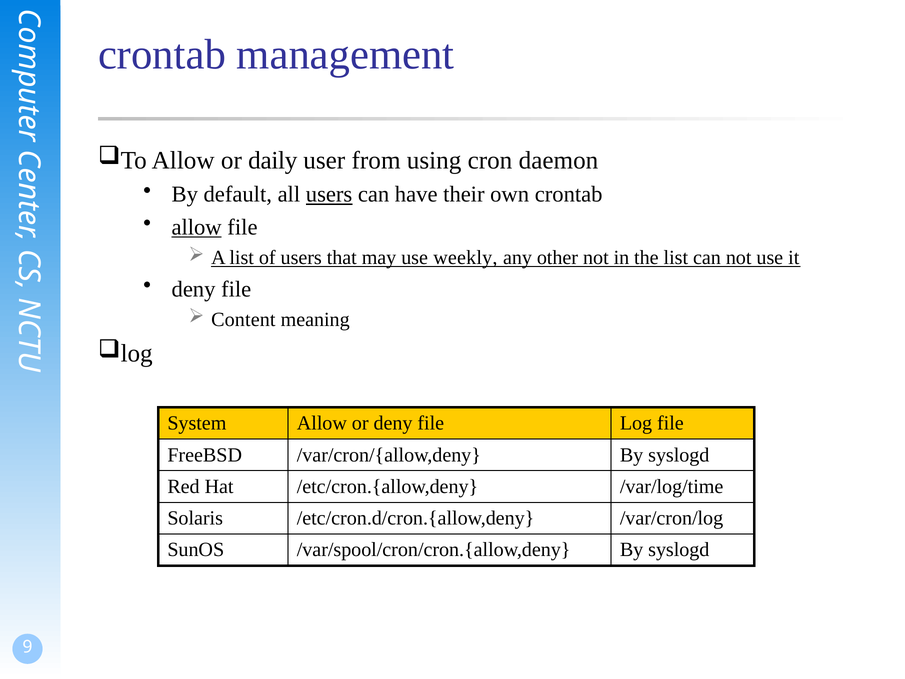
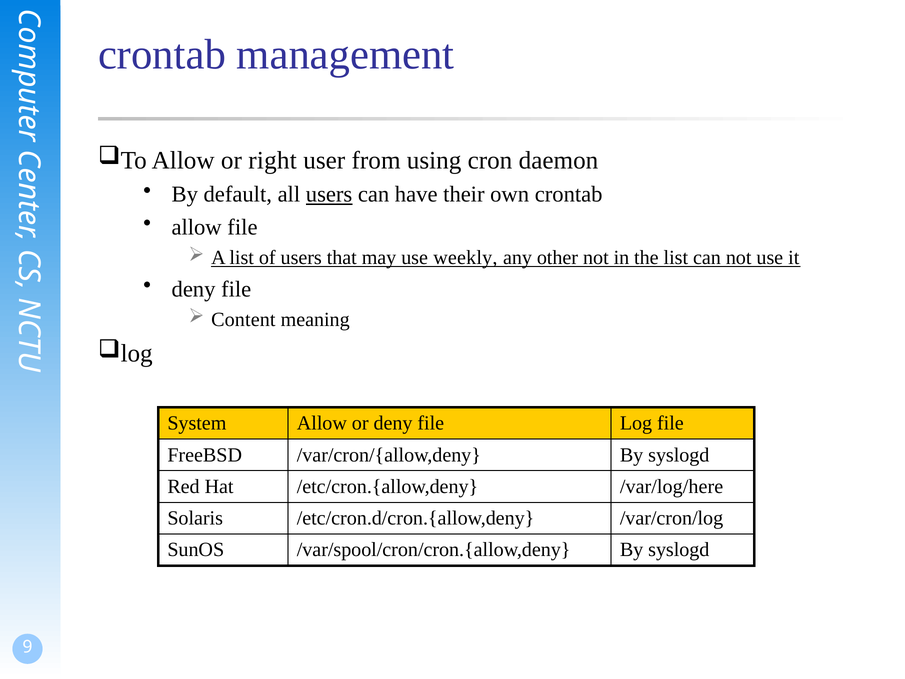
daily: daily -> right (273, 160)
allow underline: present -> none (197, 227)
/var/log/time: /var/log/time -> /var/log/here (672, 486)
